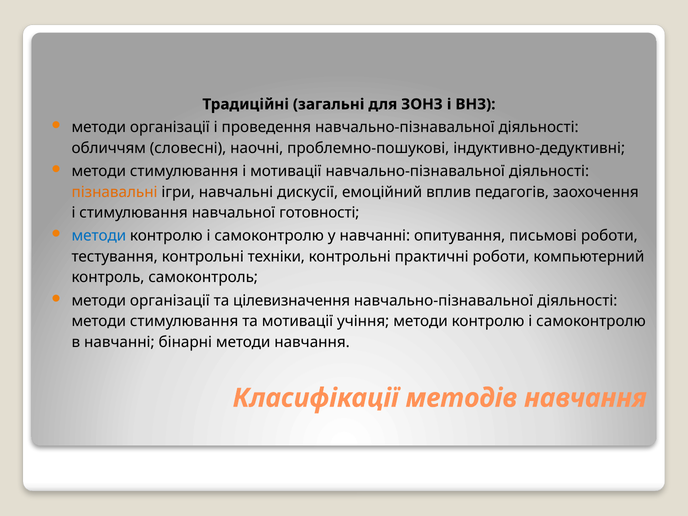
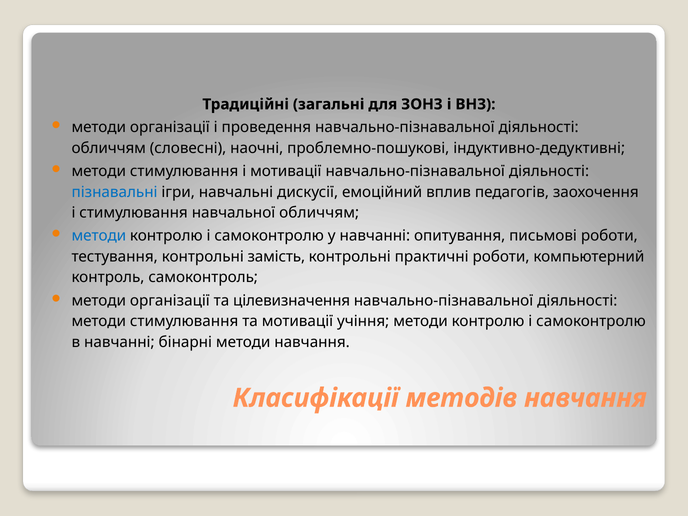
пізнавальні colour: orange -> blue (115, 192)
навчальної готовності: готовності -> обличчям (319, 213)
техніки: техніки -> замість (276, 257)
